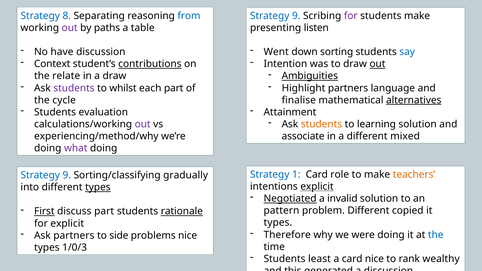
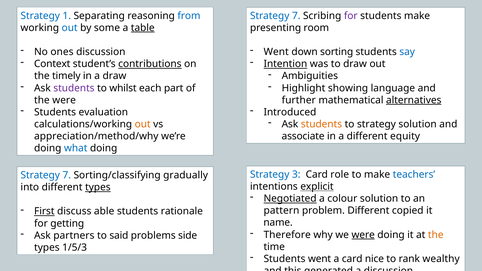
8: 8 -> 1 (67, 16)
9: 9 -> 7 (296, 16)
out colour: purple -> blue (70, 28)
paths: paths -> some (107, 28)
table underline: none -> present (143, 28)
listen: listen -> room (316, 28)
have: have -> ones (62, 52)
Intention underline: none -> present (285, 64)
out underline: present -> none (377, 64)
Ambiguities underline: present -> none (310, 76)
relate: relate -> timely (66, 76)
Highlight partners: partners -> showing (348, 88)
the cycle: cycle -> were (64, 100)
finalise: finalise -> further (299, 100)
Attainment: Attainment -> Introduced (290, 112)
to learning: learning -> strategy (376, 124)
out colour: purple -> orange (143, 124)
experiencing/method/why: experiencing/method/why -> appreciation/method/why (96, 136)
mixed: mixed -> equity (405, 136)
what colour: purple -> blue (76, 148)
1: 1 -> 3 (296, 175)
teachers colour: orange -> blue (414, 175)
9: 9 -> 7 (67, 175)
invalid: invalid -> colour (342, 199)
discuss part: part -> able (104, 211)
rationale underline: present -> none (182, 211)
types: types -> name (278, 223)
for explicit: explicit -> getting (67, 223)
were underline: none -> present (363, 235)
the colour: blue -> orange (436, 235)
side: side -> said (119, 236)
problems nice: nice -> side (188, 236)
1/0/3: 1/0/3 -> 1/5/3 (75, 248)
Students least: least -> went (320, 259)
